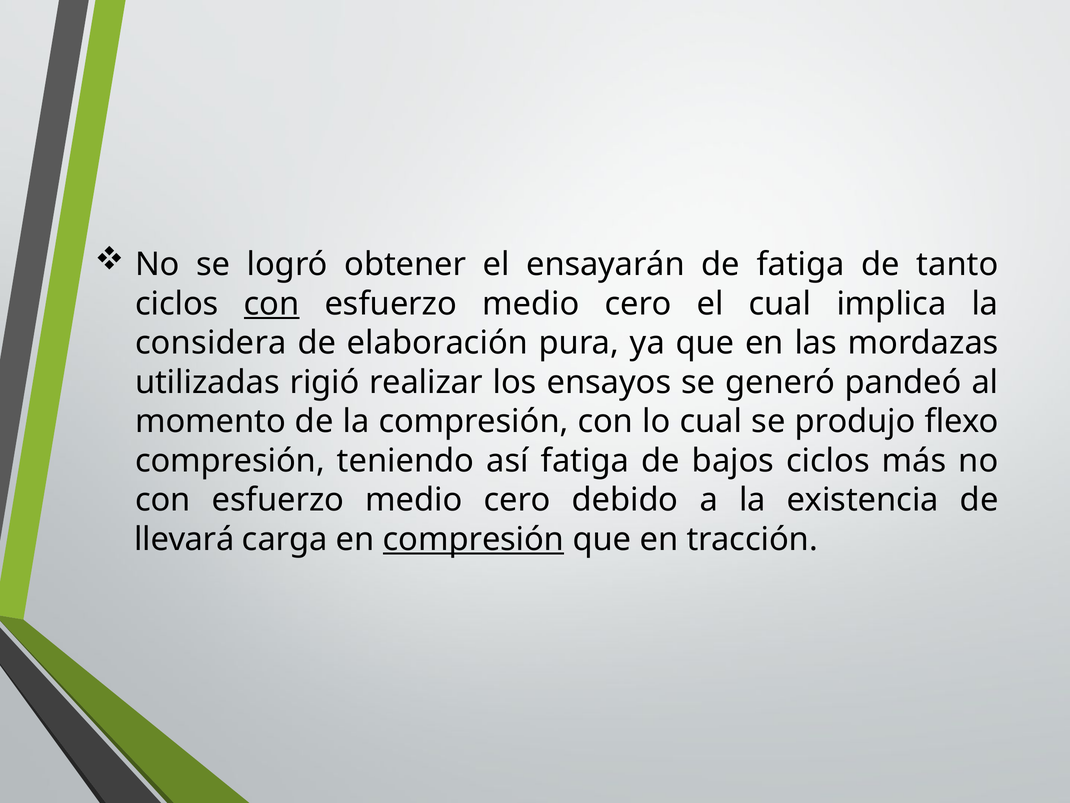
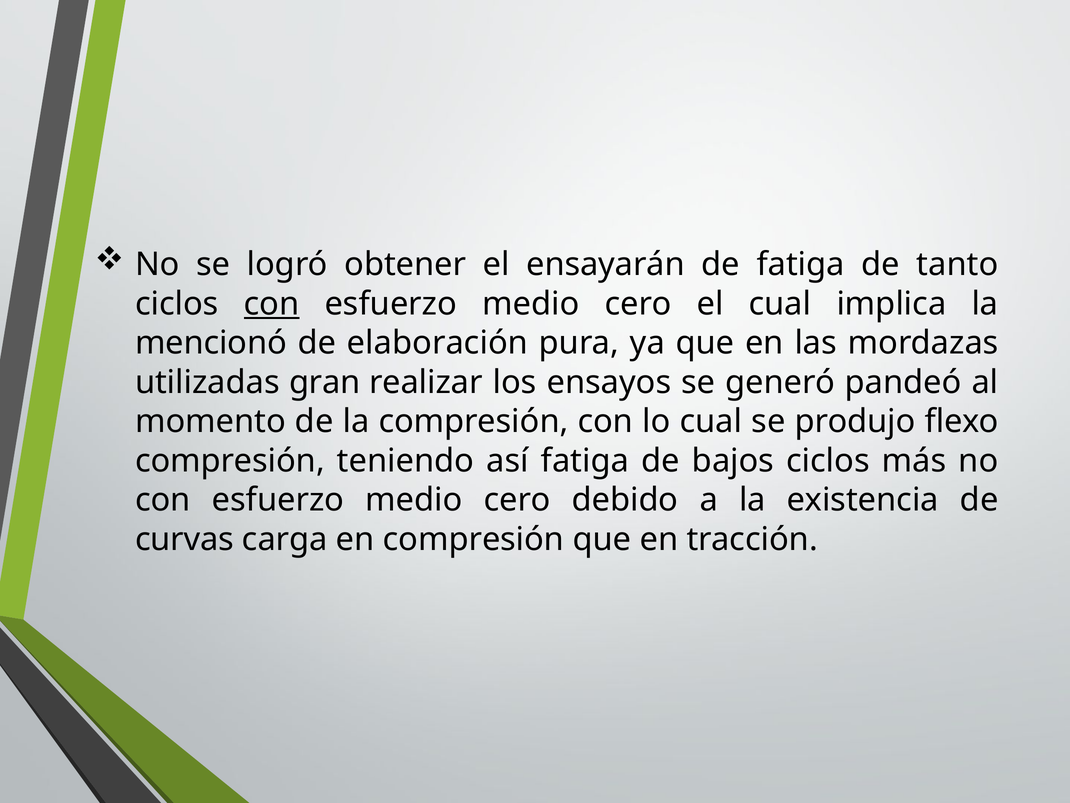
considera: considera -> mencionó (211, 343)
rigió: rigió -> gran (325, 382)
llevará: llevará -> curvas (184, 539)
compresión underline: present -> none (474, 539)
